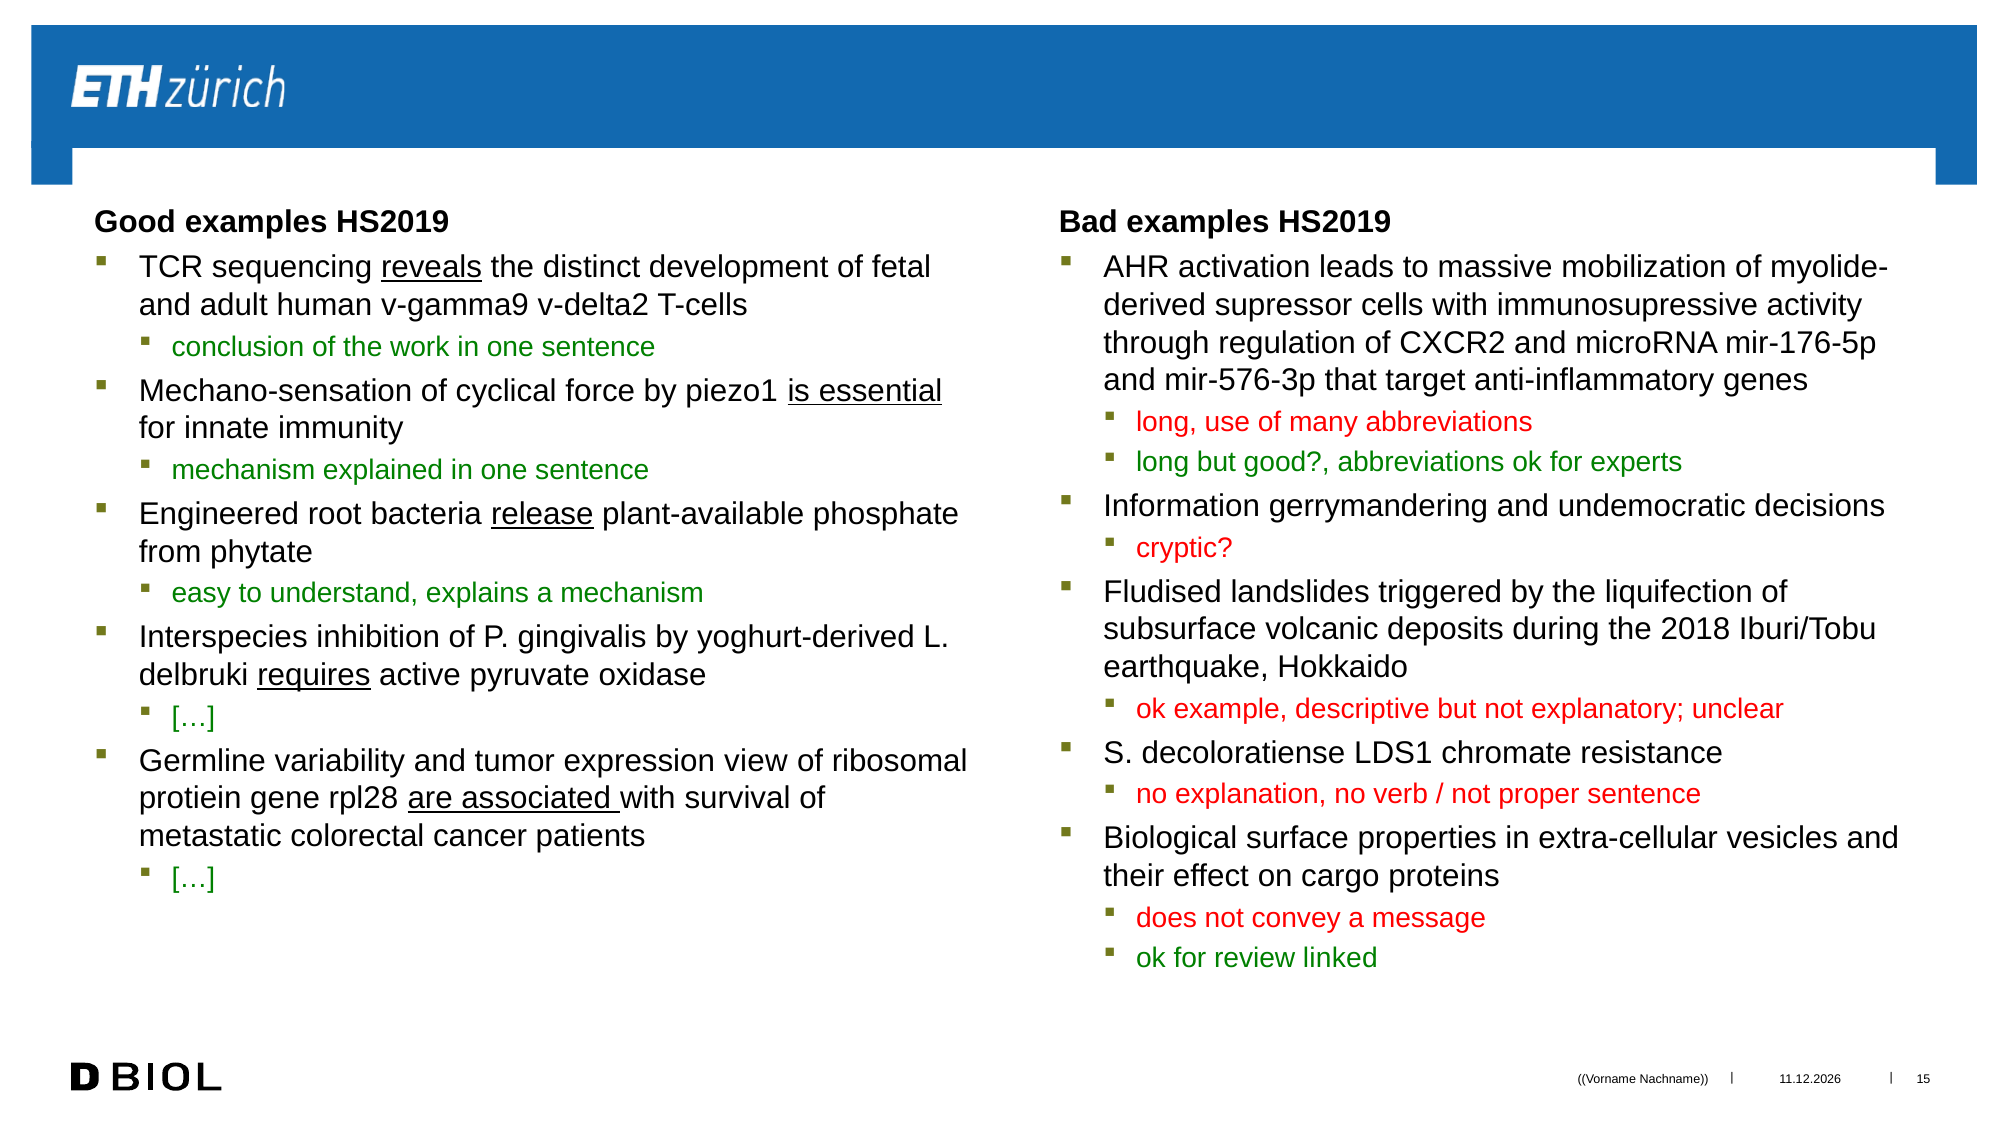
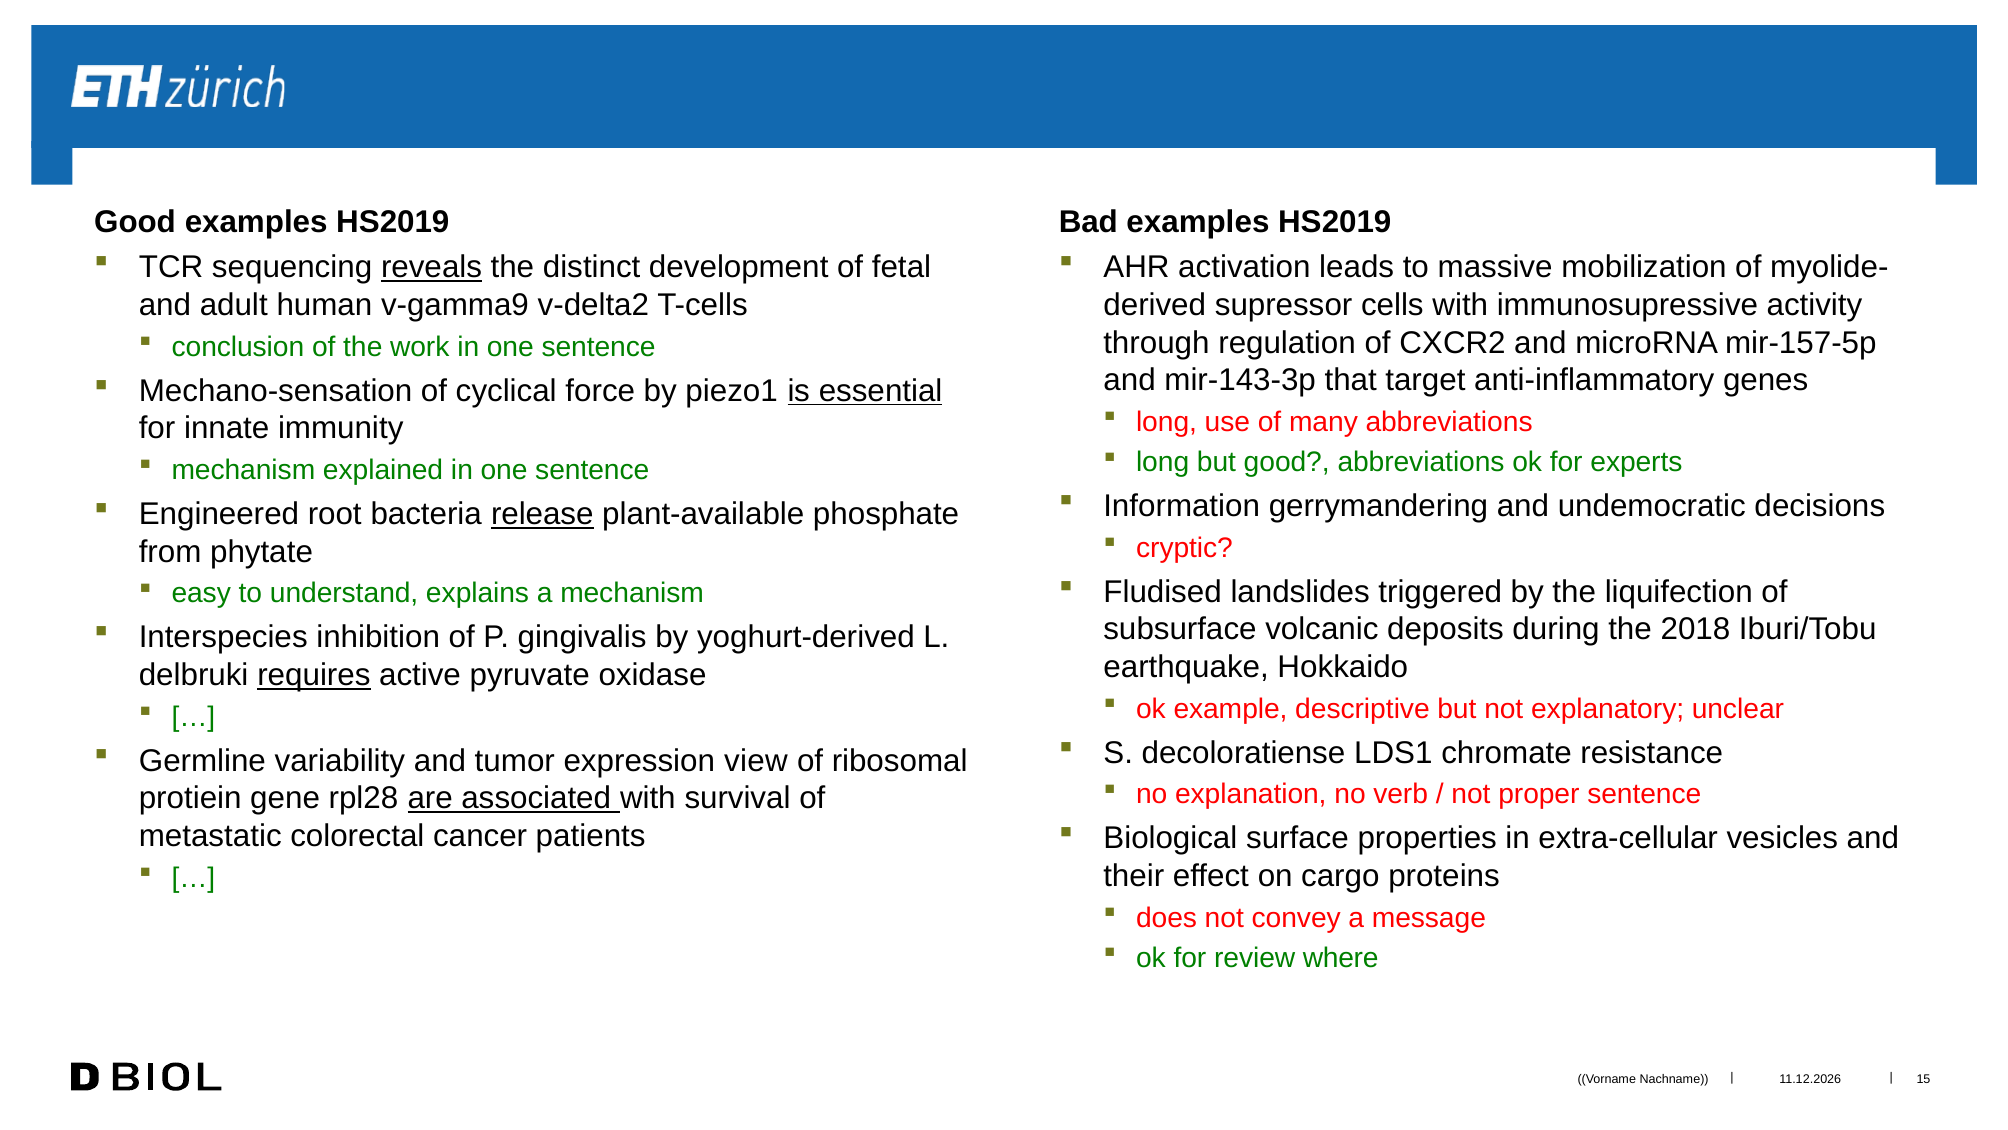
mir-176-5p: mir-176-5p -> mir-157-5p (1801, 343)
mir-576-3p: mir-576-3p -> mir-143-3p (1240, 380)
linked: linked -> where (1341, 958)
